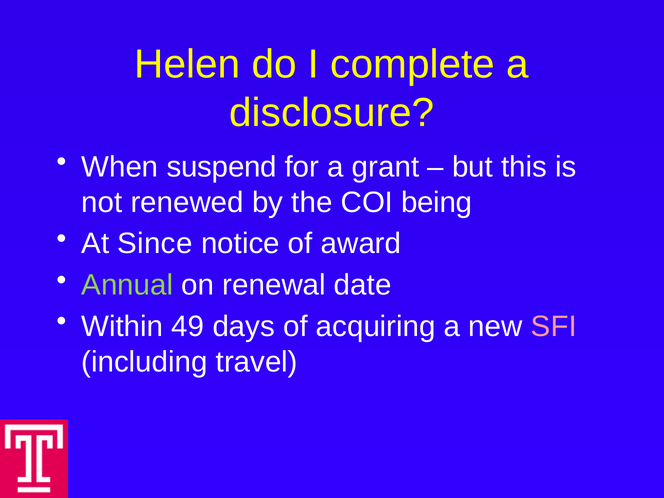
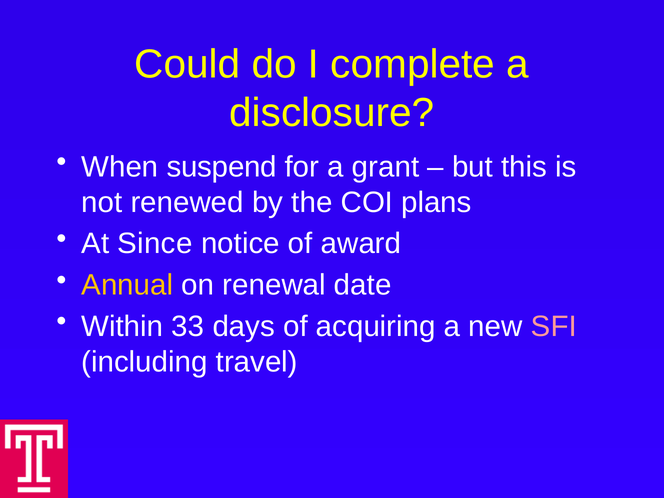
Helen: Helen -> Could (187, 64)
being: being -> plans (436, 202)
Annual colour: light green -> yellow (127, 285)
49: 49 -> 33 (188, 326)
